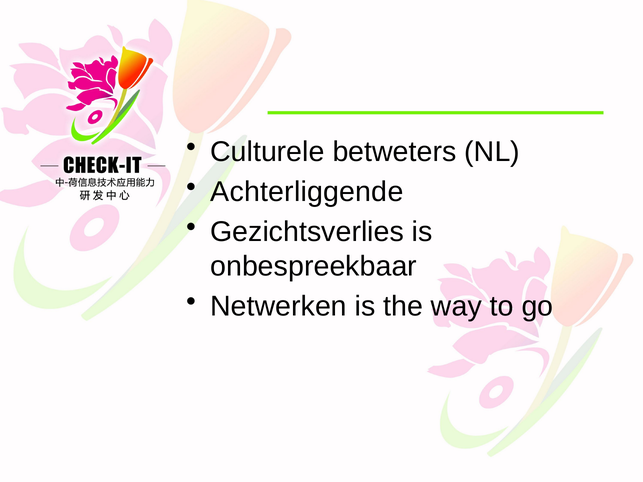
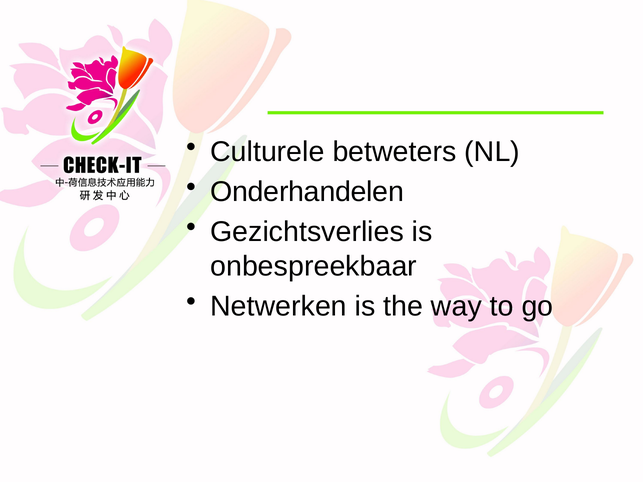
Achterliggende: Achterliggende -> Onderhandelen (307, 192)
